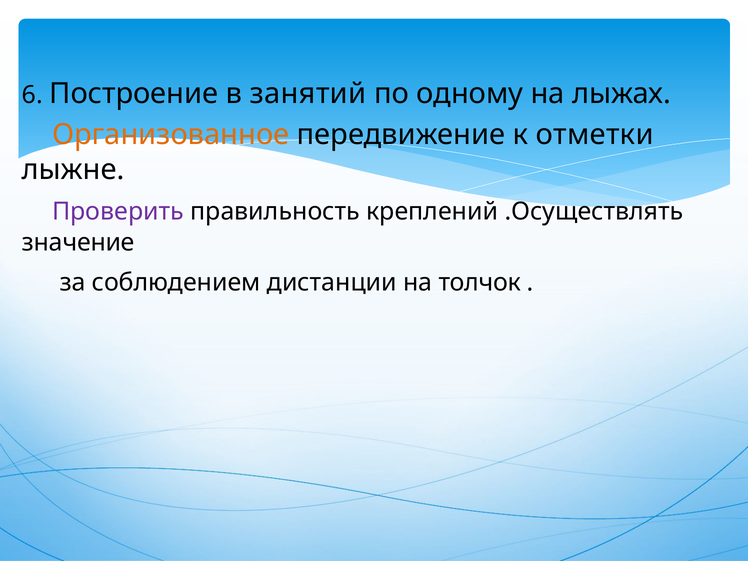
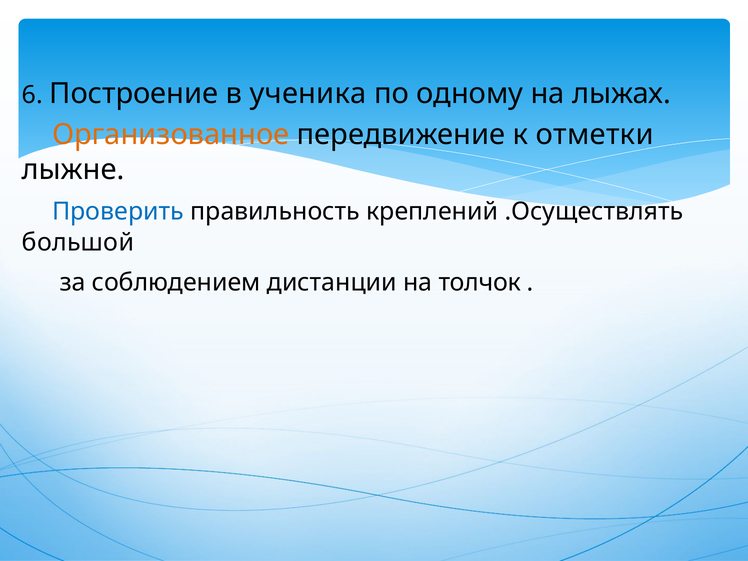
занятий: занятий -> ученика (308, 94)
Проверить colour: purple -> blue (118, 212)
значение: значение -> большой (78, 242)
